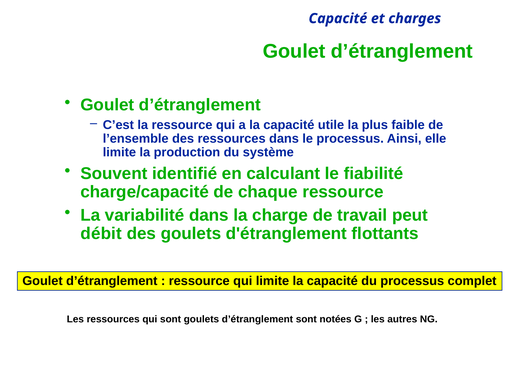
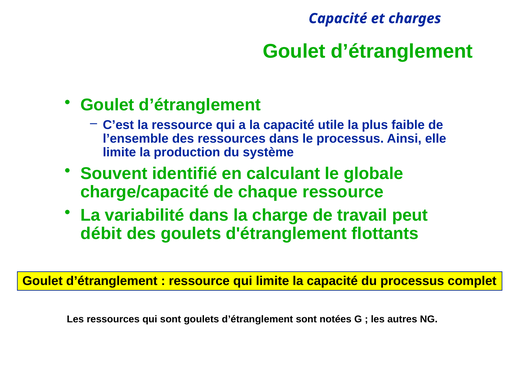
fiabilité: fiabilité -> globale (374, 174)
